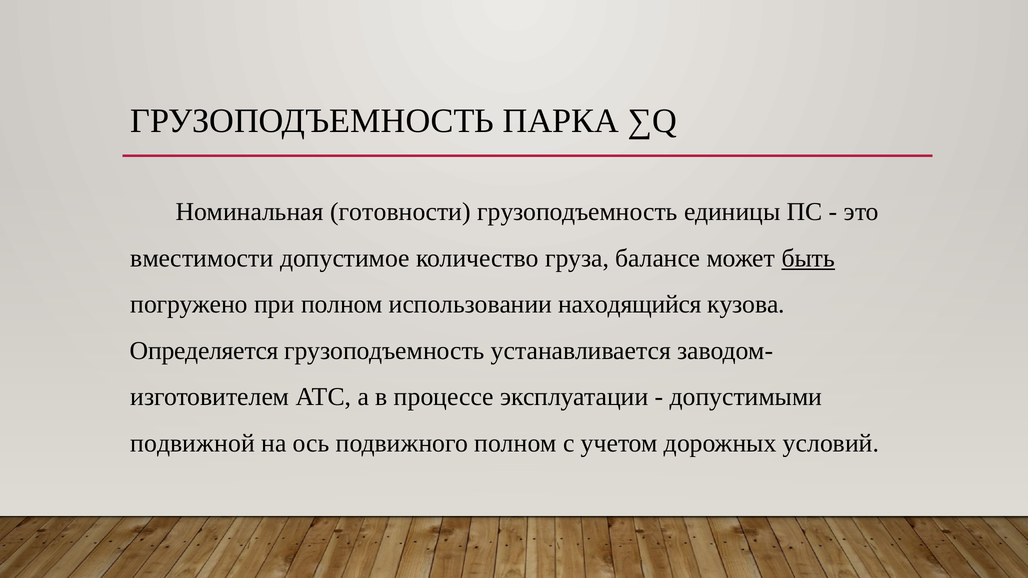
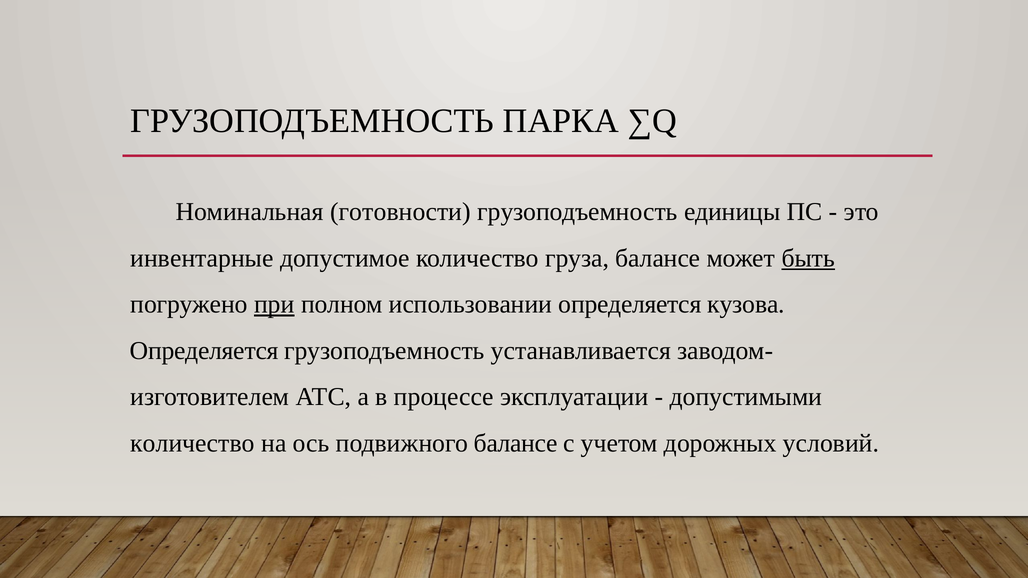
вместимости: вместимости -> инвентарные (202, 258)
при underline: none -> present (274, 305)
использовании находящийся: находящийся -> определяется (630, 305)
подвижной: подвижной -> количество (193, 443)
подвижного полном: полном -> балансе (516, 443)
